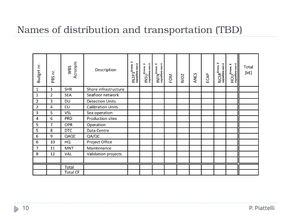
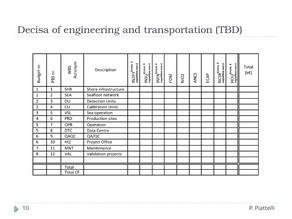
Names: Names -> Decisa (33, 30)
distribution: distribution -> engineering (92, 30)
